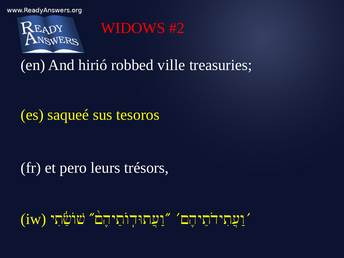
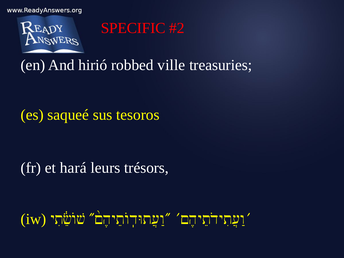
WIDOWS: WIDOWS -> SPECIFIC (133, 28)
pero: pero -> hará (73, 168)
